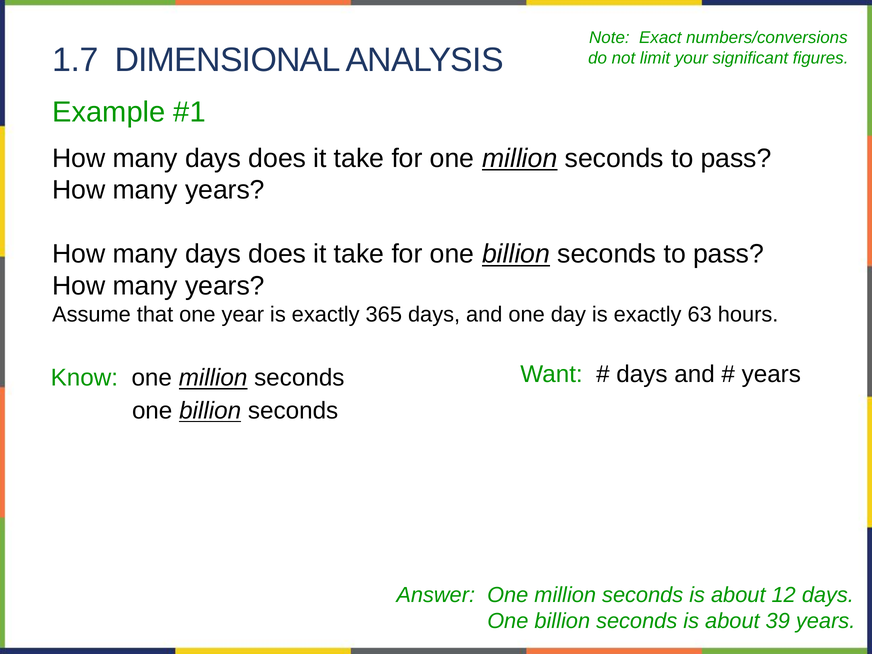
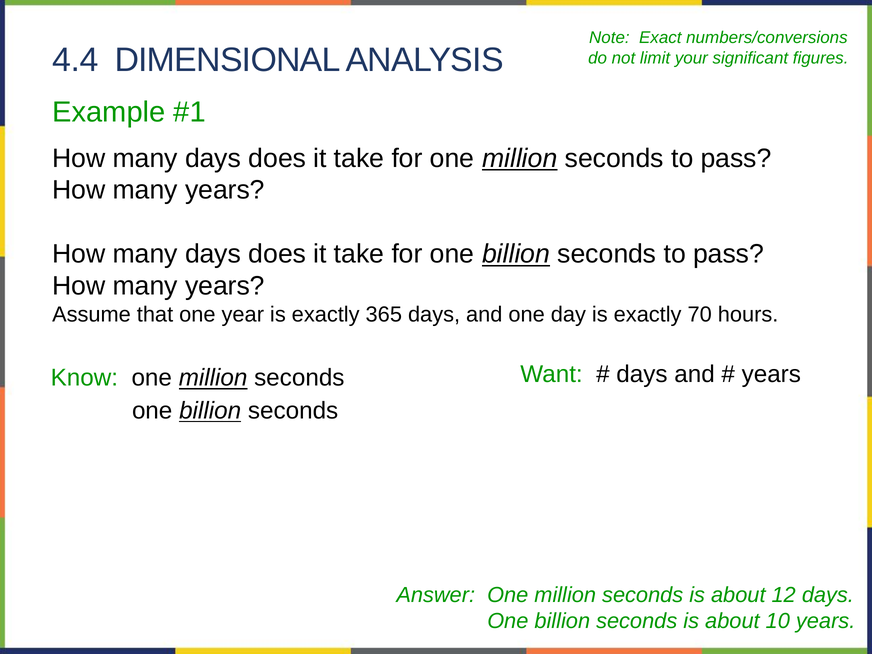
1.7: 1.7 -> 4.4 (75, 60)
63: 63 -> 70 (700, 315)
39: 39 -> 10 (778, 621)
